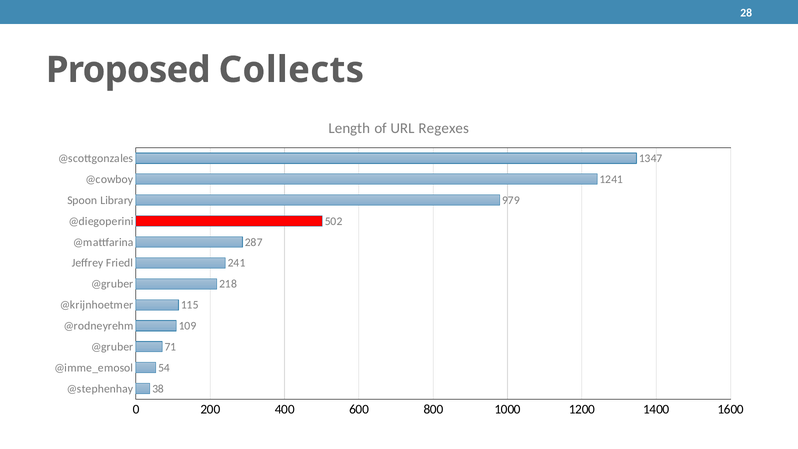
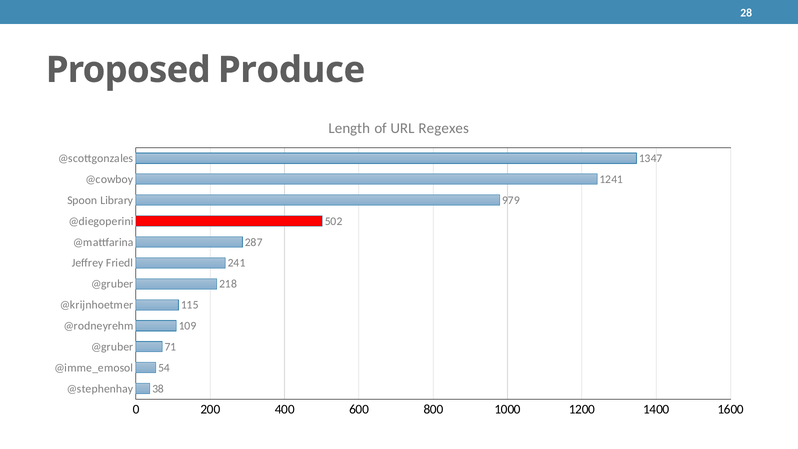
Collects: Collects -> Produce (292, 70)
